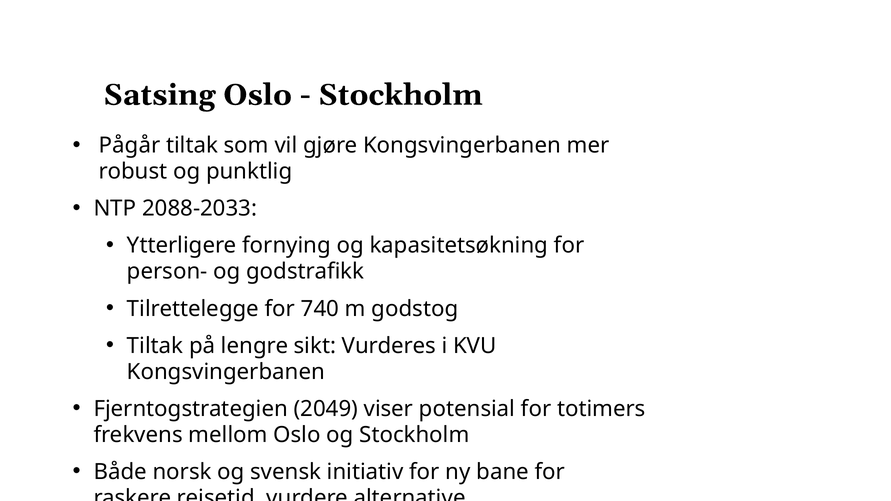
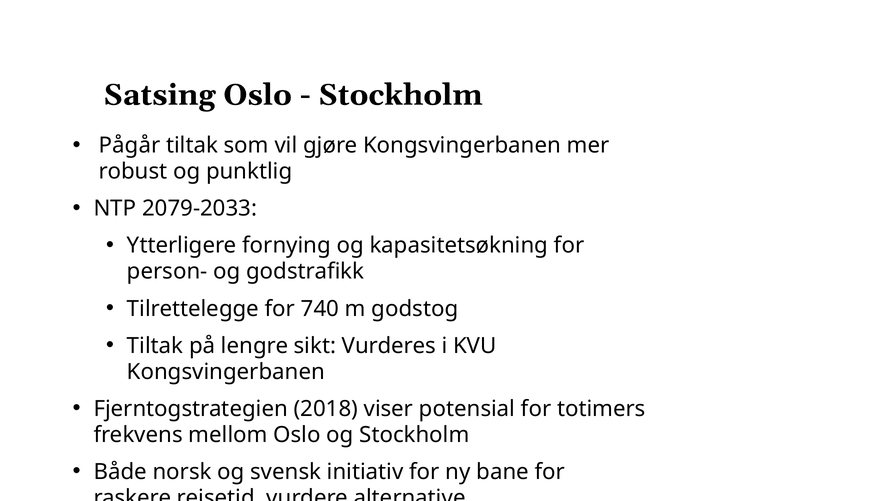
2088-2033: 2088-2033 -> 2079-2033 (200, 209)
2049: 2049 -> 2018 (326, 409)
